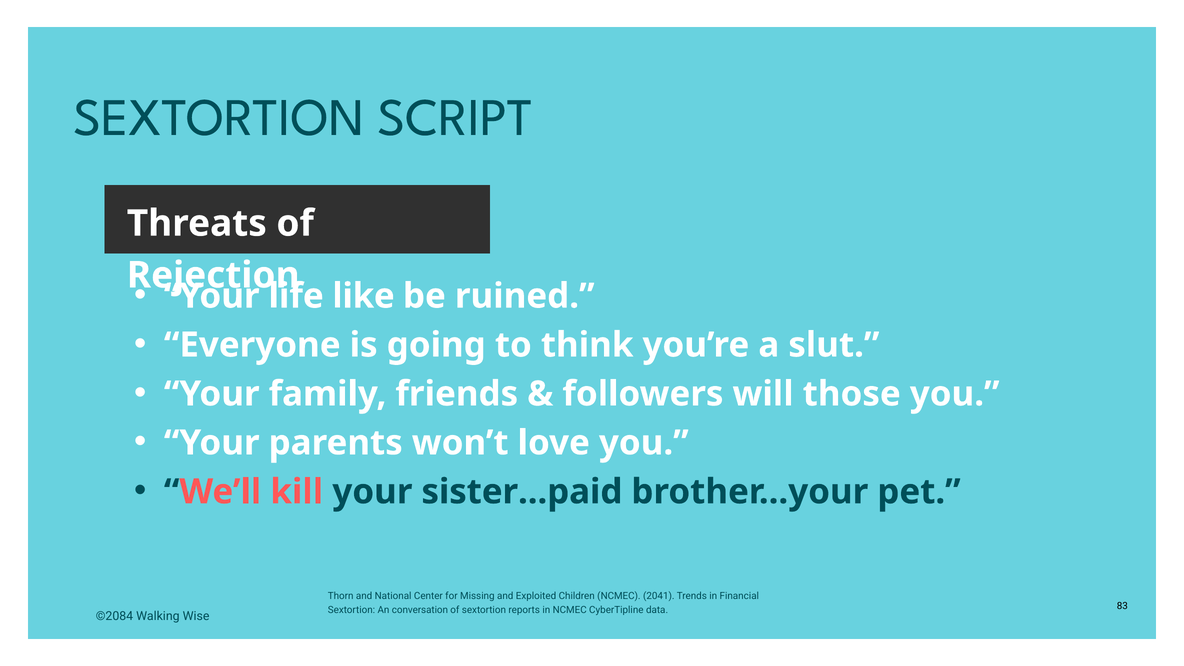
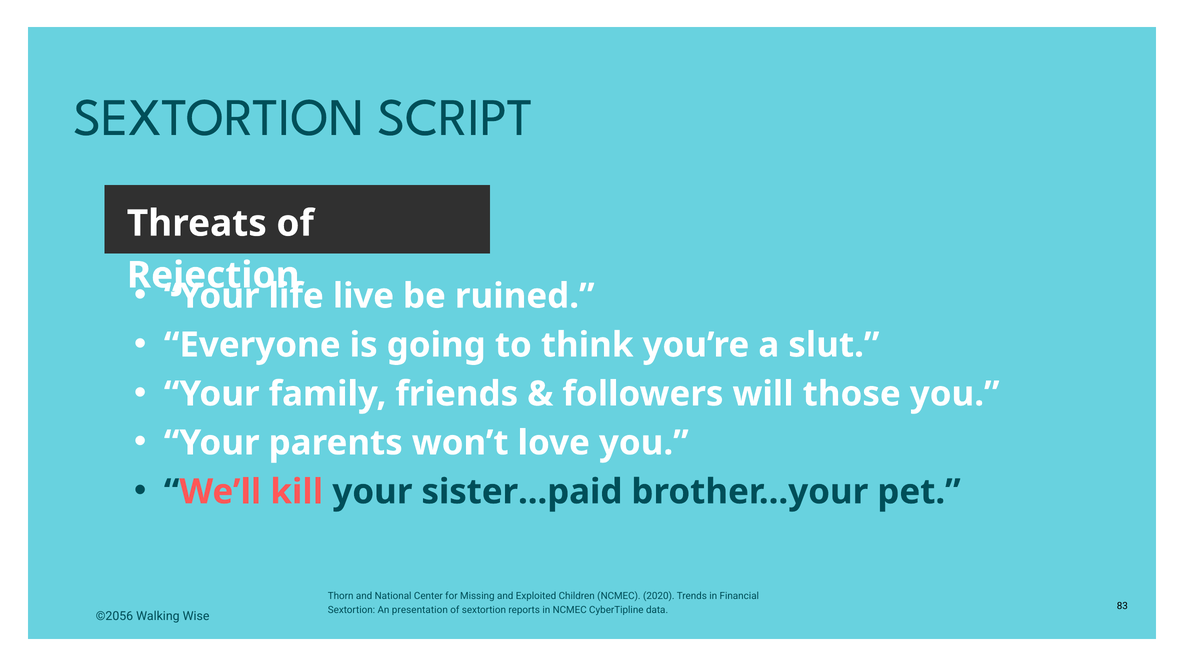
like: like -> live (363, 296)
2041: 2041 -> 2020 (659, 596)
conversation: conversation -> presentation (420, 610)
©2084: ©2084 -> ©2056 (114, 616)
